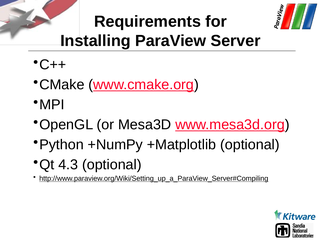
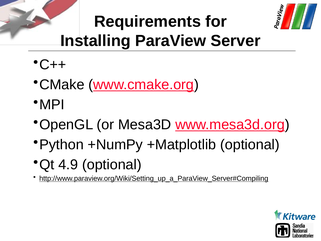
4.3: 4.3 -> 4.9 (68, 165)
